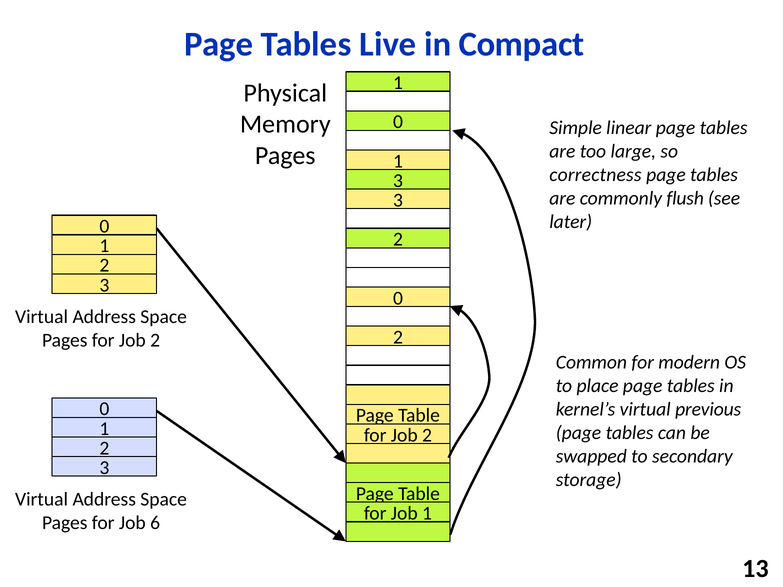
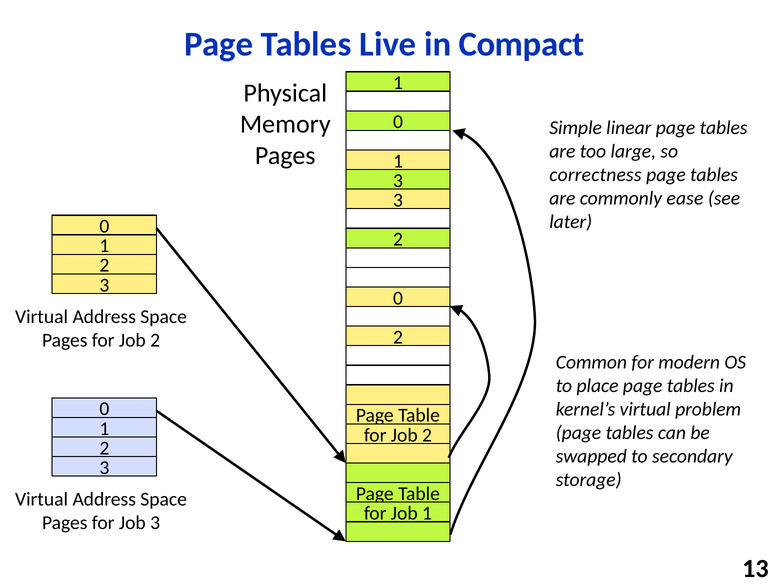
flush: flush -> ease (685, 198)
previous: previous -> problem (708, 410)
Job 6: 6 -> 3 (155, 523)
